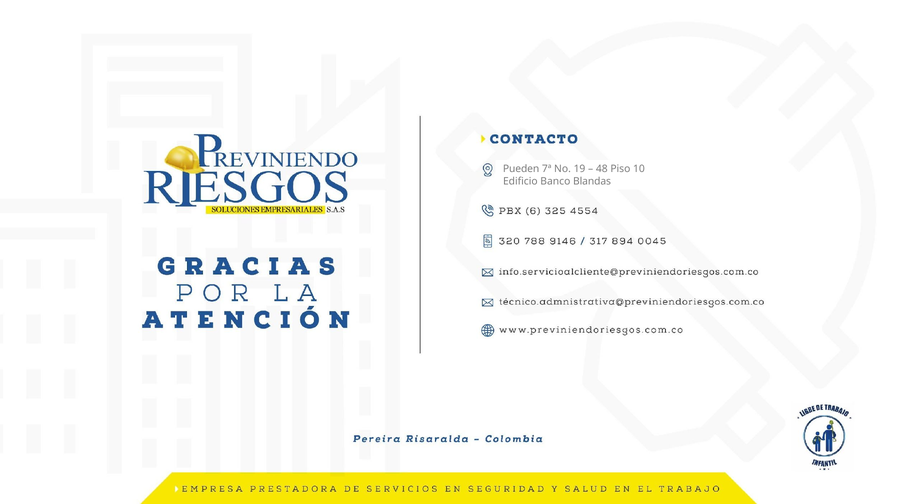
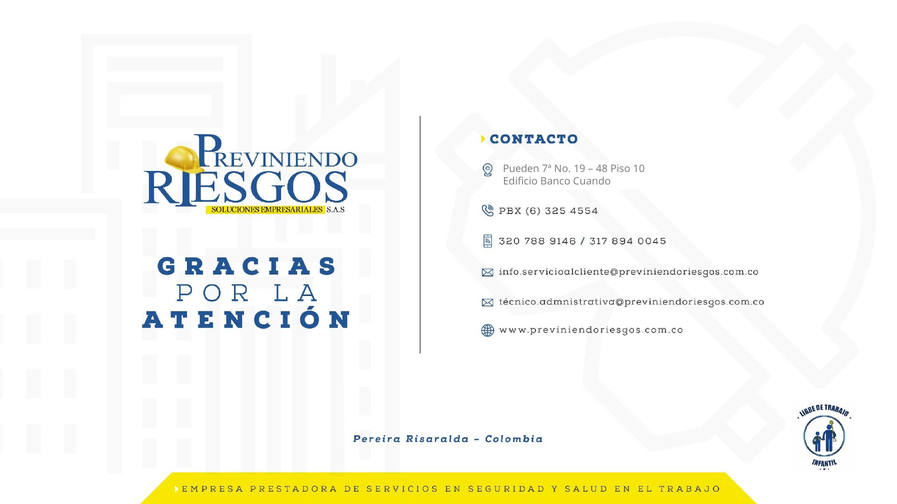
Blandas: Blandas -> Cuando (592, 181)
